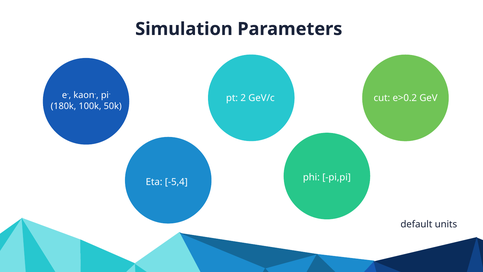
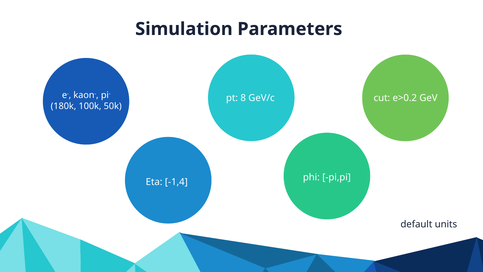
2: 2 -> 8 (243, 98)
-5,4: -5,4 -> -1,4 (176, 182)
